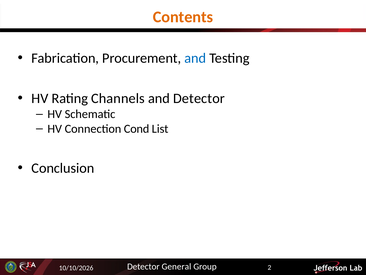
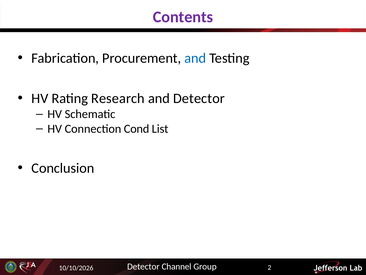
Contents colour: orange -> purple (183, 17)
Channels: Channels -> Research (118, 98)
General: General -> Channel (177, 266)
